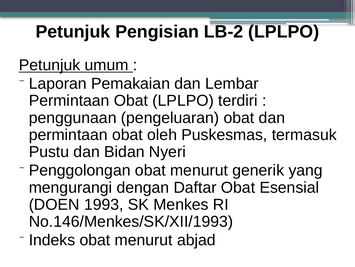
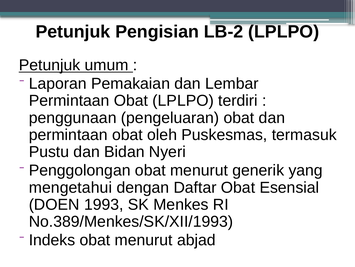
mengurangi: mengurangi -> mengetahui (70, 187)
No.146/Menkes/SK/XII/1993: No.146/Menkes/SK/XII/1993 -> No.389/Menkes/SK/XII/1993 (131, 221)
